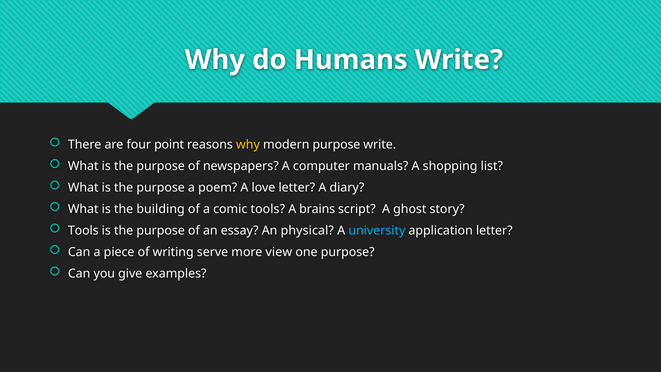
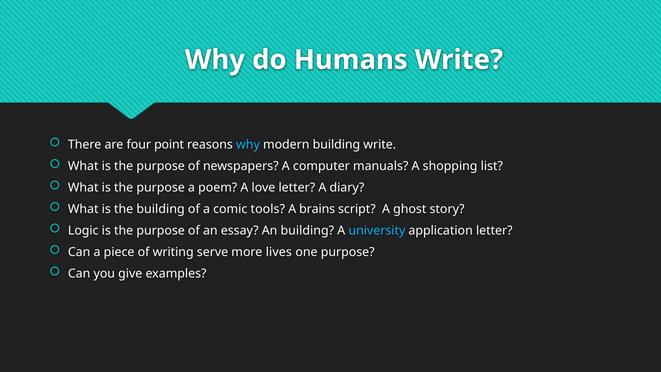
why colour: yellow -> light blue (248, 145)
modern purpose: purpose -> building (336, 145)
Tools: Tools -> Logic (83, 231)
An physical: physical -> building (307, 231)
view: view -> lives (279, 252)
